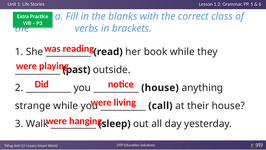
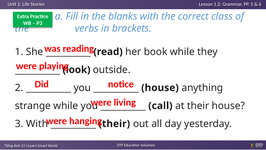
past: past -> look (76, 70)
3 Walk: Walk -> With (37, 123)
sleep: sleep -> their (114, 123)
